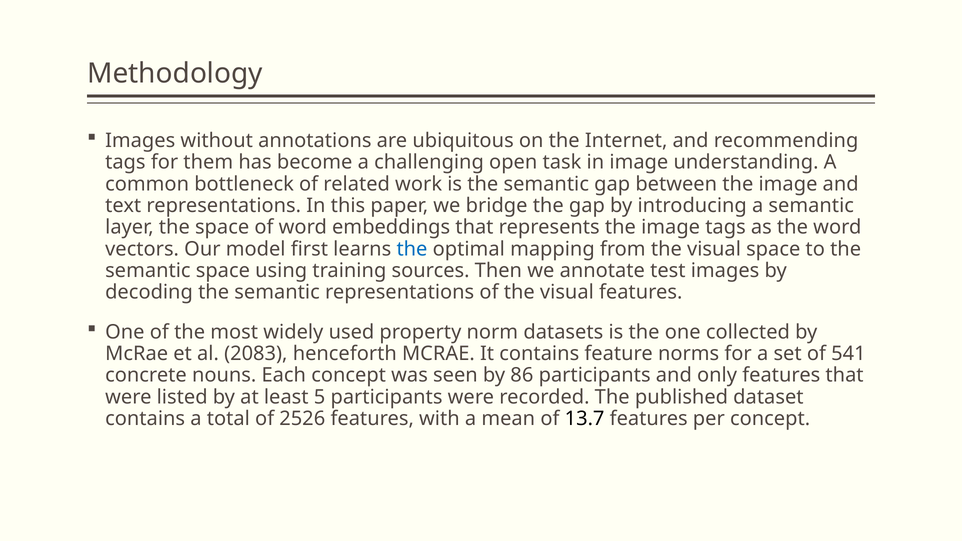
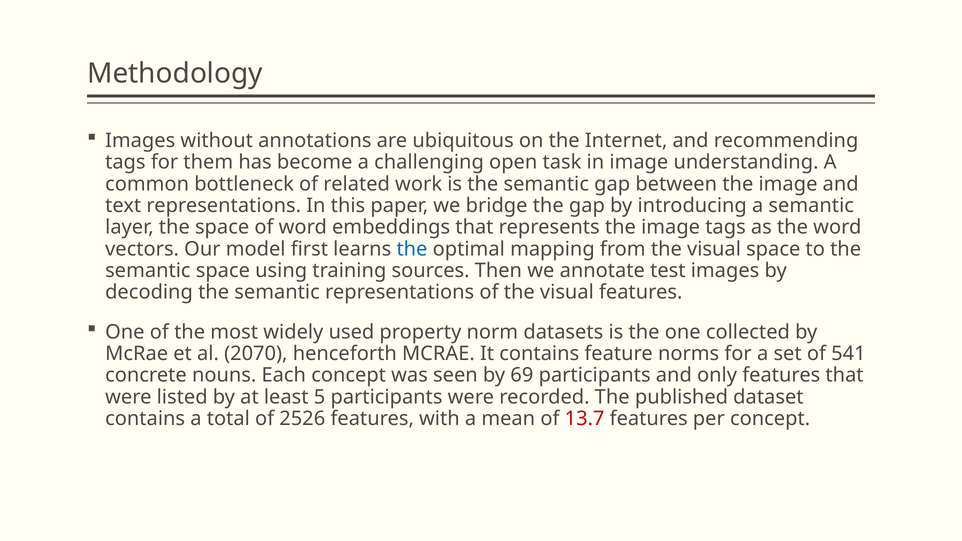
2083: 2083 -> 2070 (256, 354)
86: 86 -> 69 (522, 375)
13.7 colour: black -> red (585, 419)
